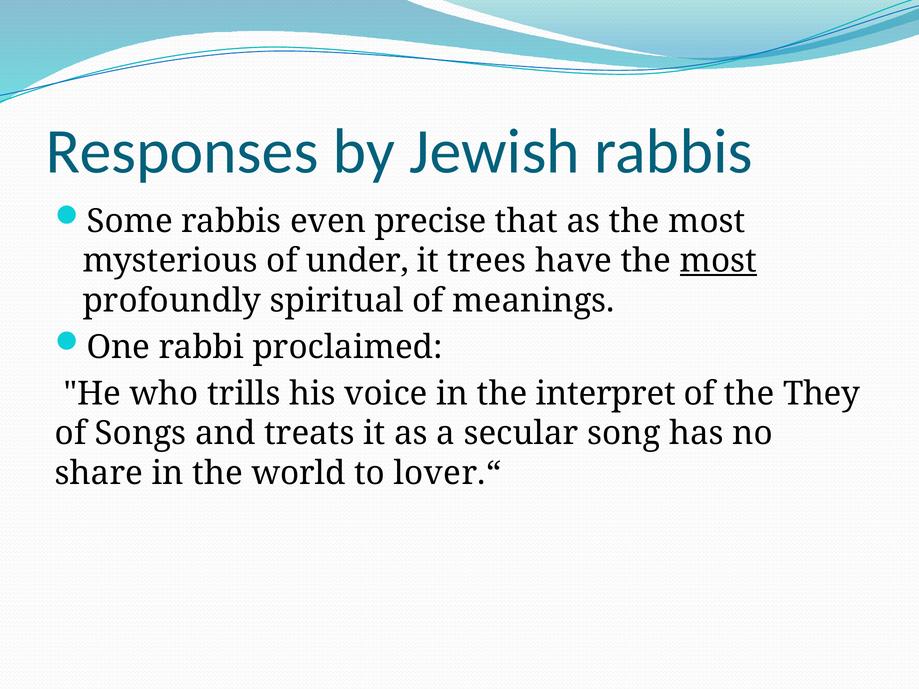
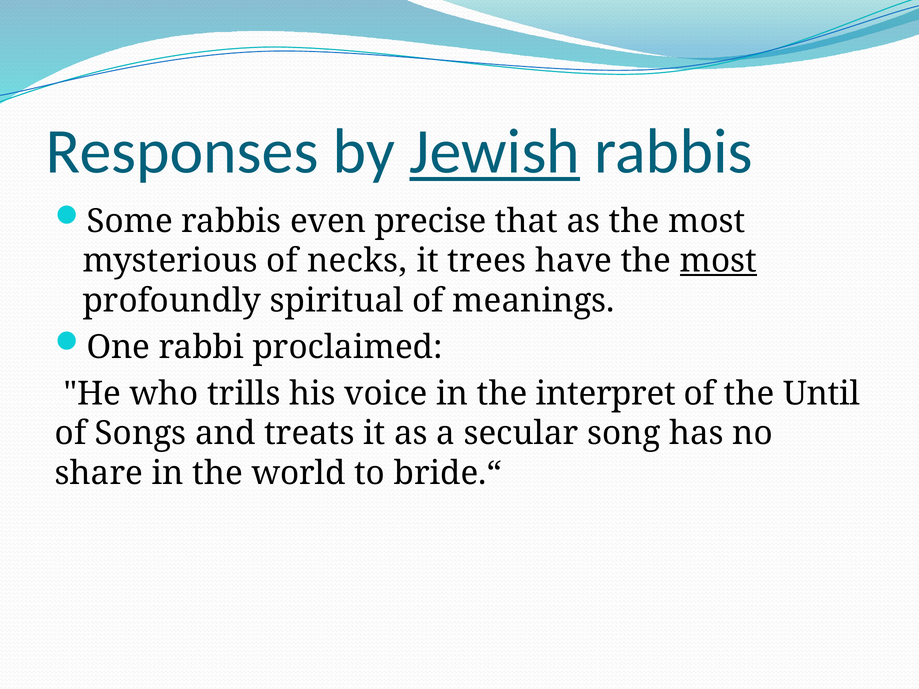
Jewish underline: none -> present (495, 152)
under: under -> necks (357, 261)
They: They -> Until (821, 394)
lover.“: lover.“ -> bride.“ (448, 473)
